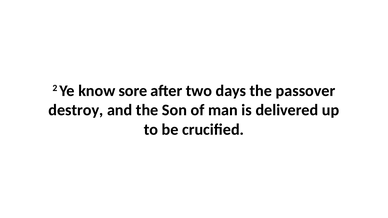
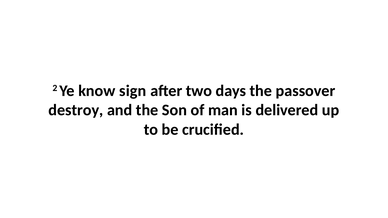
sore: sore -> sign (133, 91)
